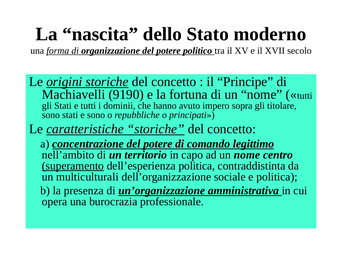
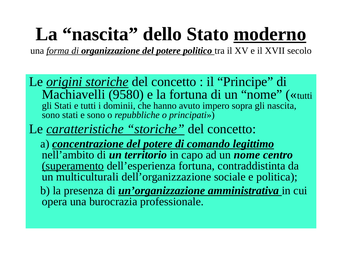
moderno underline: none -> present (270, 34)
9190: 9190 -> 9580 (126, 94)
gli titolare: titolare -> nascita (282, 106)
dell’esperienza politica: politica -> fortuna (197, 165)
